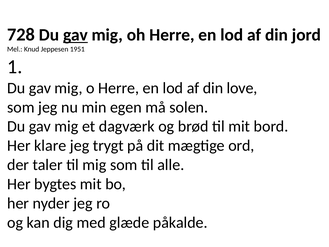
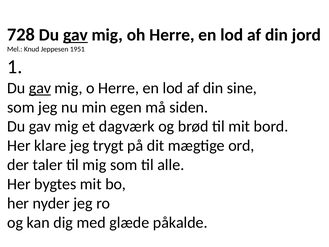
gav underline: none -> present (40, 88)
love: love -> sine (242, 88)
solen: solen -> siden (189, 107)
